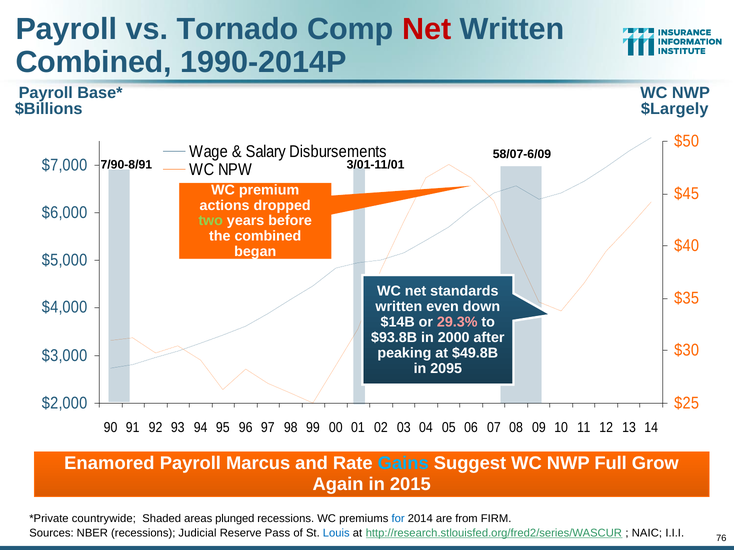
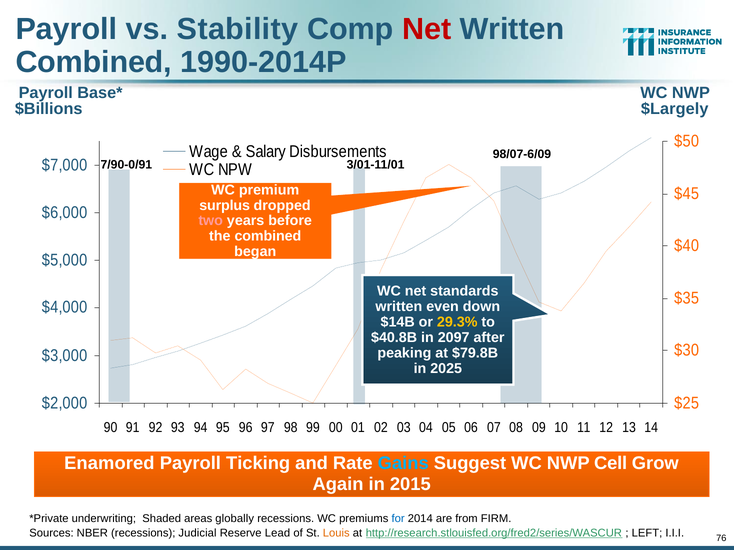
Tornado: Tornado -> Stability (238, 29)
58/07-6/09: 58/07-6/09 -> 98/07-6/09 (522, 154)
7/90-8/91: 7/90-8/91 -> 7/90-0/91 (126, 165)
actions: actions -> surplus (225, 206)
two colour: light green -> pink (211, 221)
29.3% colour: pink -> yellow (457, 322)
$93.8B: $93.8B -> $40.8B (394, 338)
2000: 2000 -> 2097 (454, 338)
$49.8B: $49.8B -> $79.8B (475, 353)
2095: 2095 -> 2025 (446, 369)
Marcus: Marcus -> Ticking (258, 464)
Full: Full -> Cell (611, 464)
countrywide: countrywide -> underwriting (104, 519)
plunged: plunged -> globally (235, 519)
Pass: Pass -> Lead (277, 533)
Louis colour: blue -> orange (336, 533)
NAIC: NAIC -> LEFT (647, 533)
